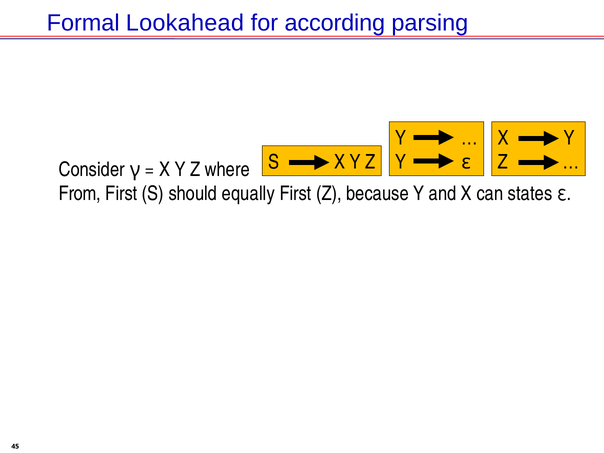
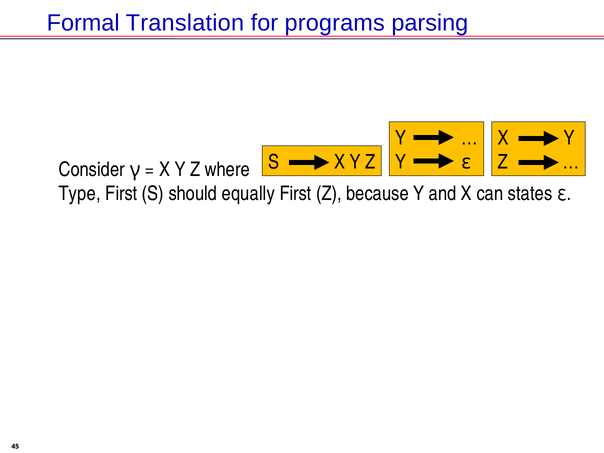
Lookahead: Lookahead -> Translation (185, 23)
according: according -> programs (335, 23)
From: From -> Type (80, 194)
